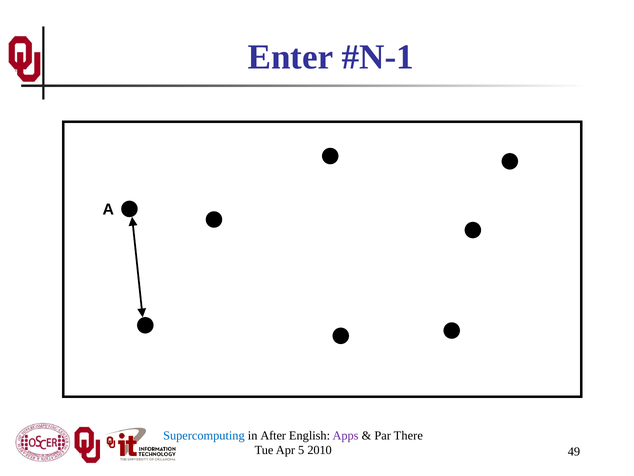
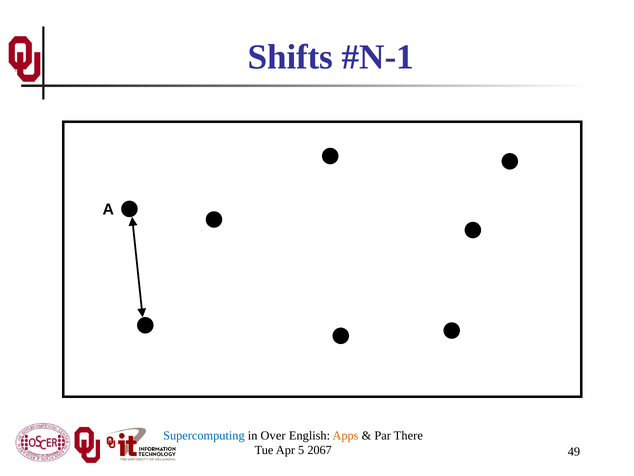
Enter: Enter -> Shifts (290, 57)
After: After -> Over (273, 435)
Apps colour: purple -> orange (346, 435)
2010: 2010 -> 2067 (320, 450)
